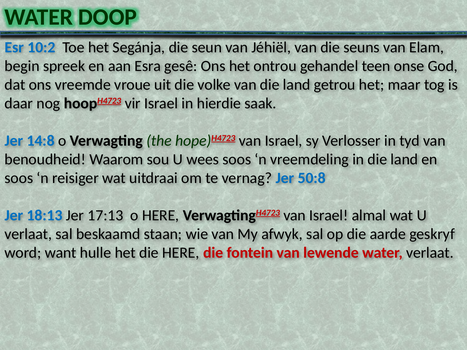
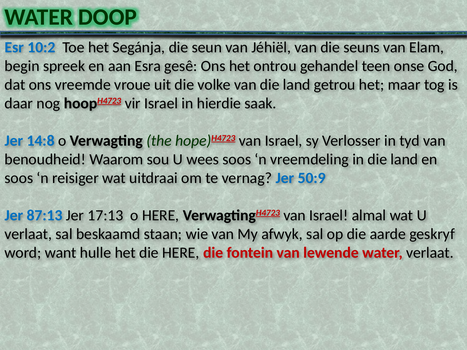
50:8: 50:8 -> 50:9 (312, 178)
18:13: 18:13 -> 87:13 (45, 215)
